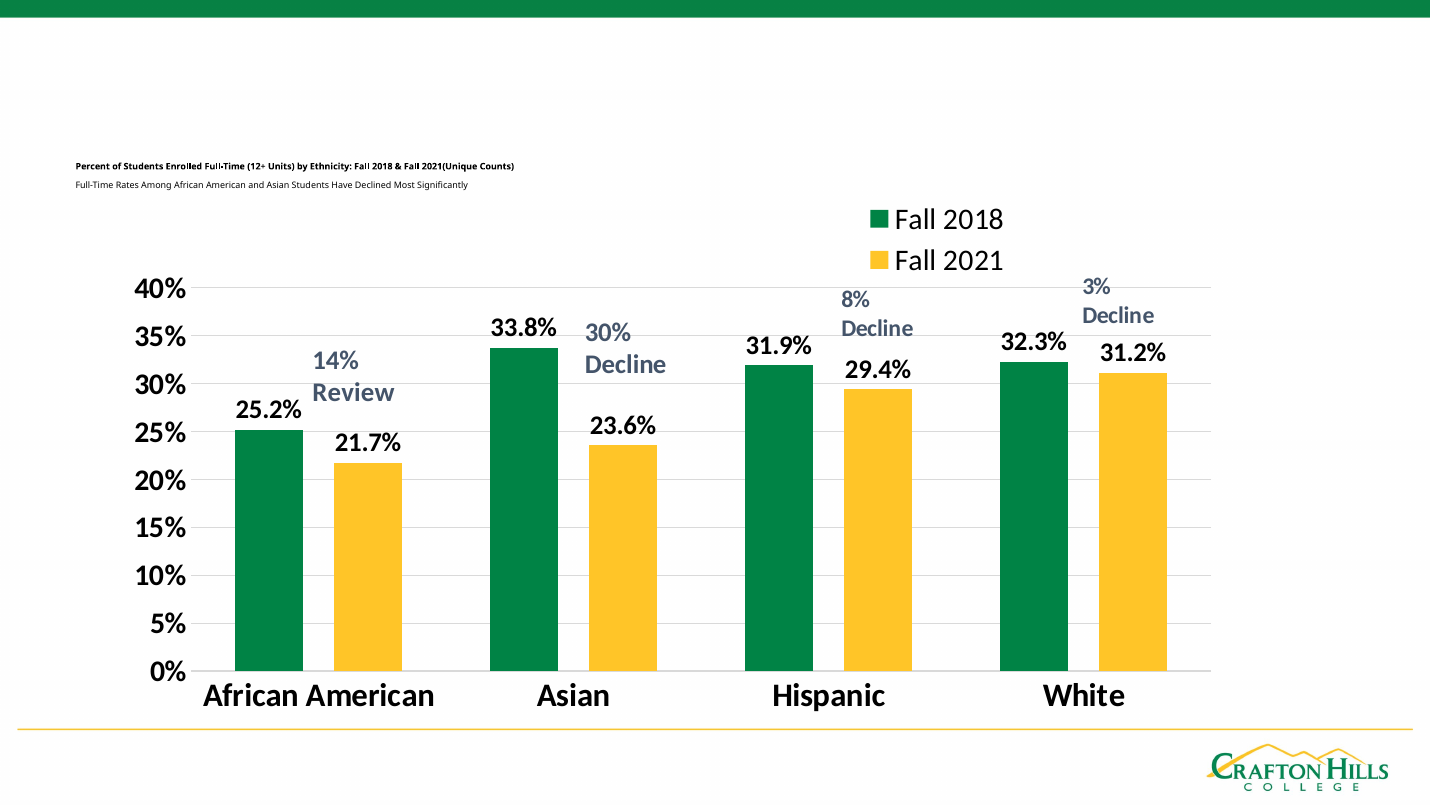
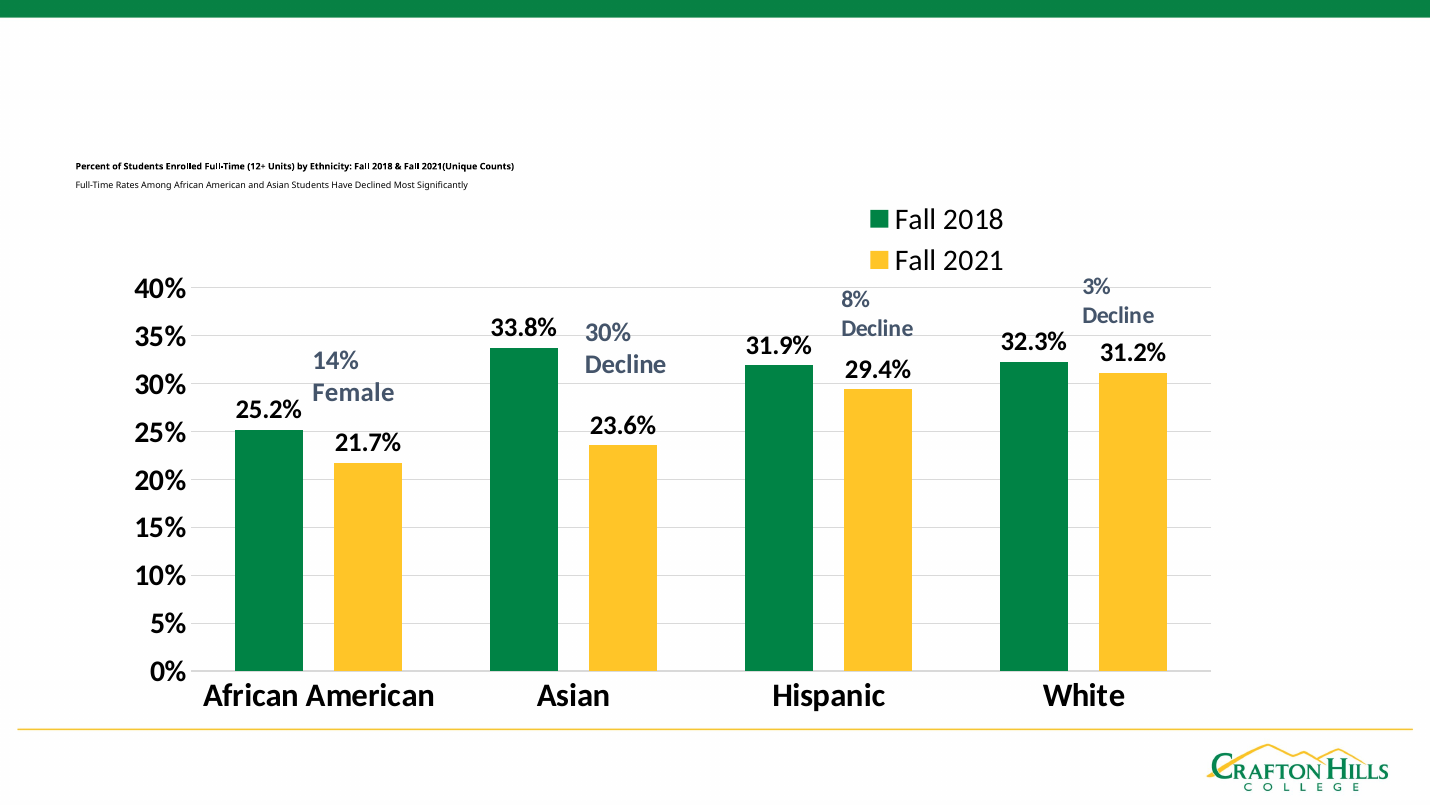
Review: Review -> Female (353, 393)
